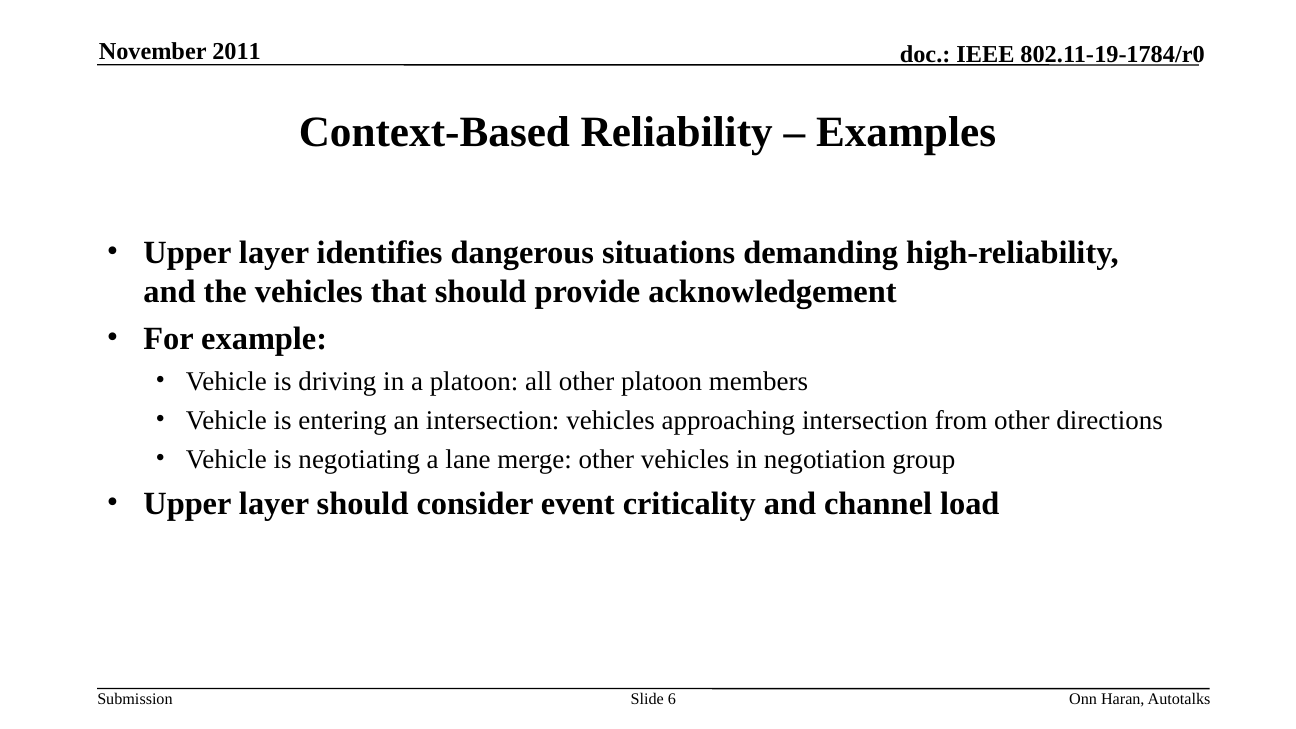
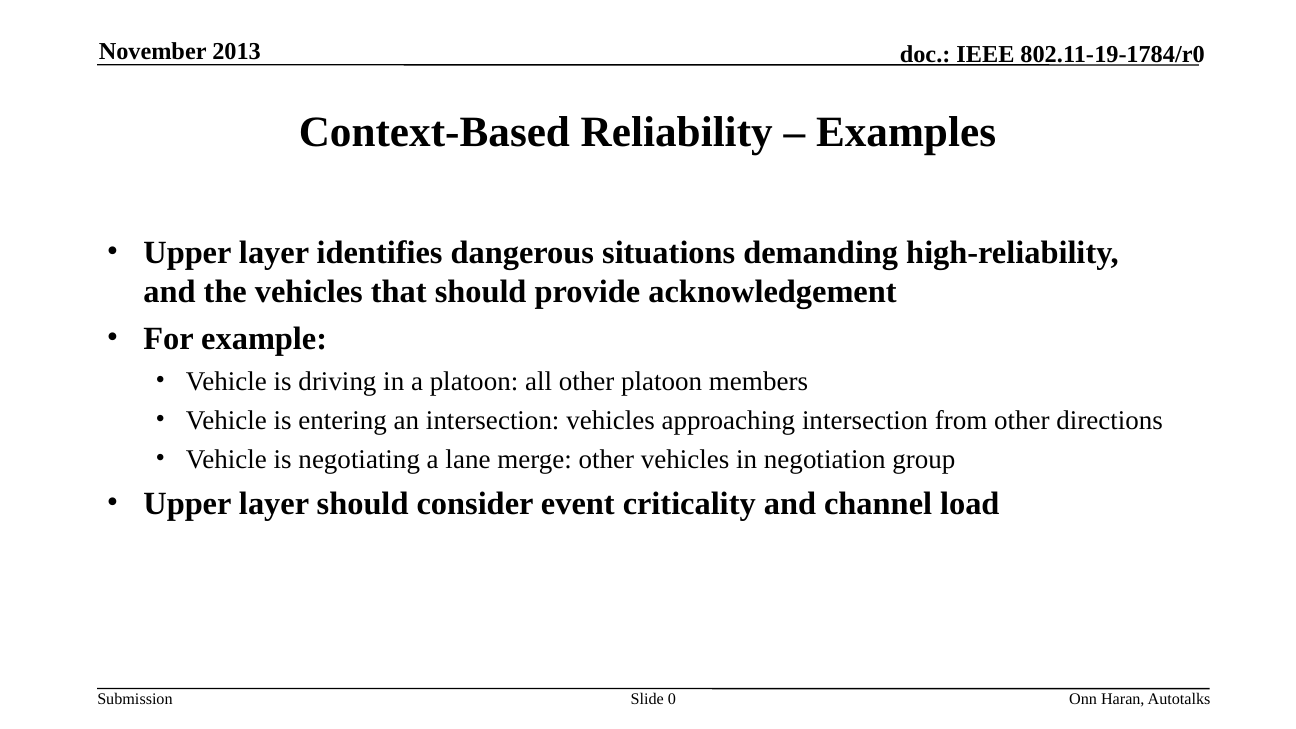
2011: 2011 -> 2013 (237, 52)
6: 6 -> 0 (672, 699)
